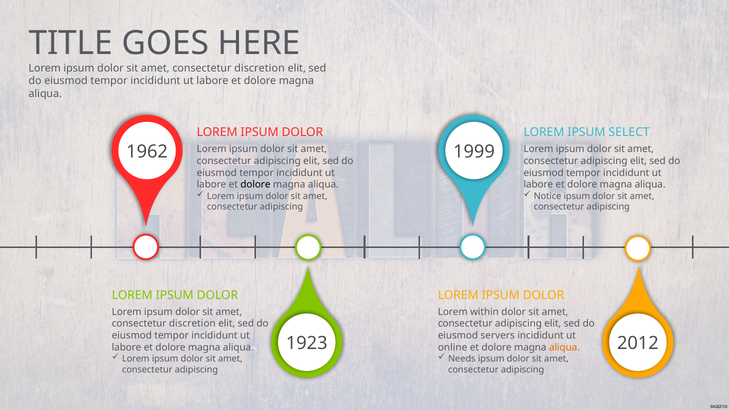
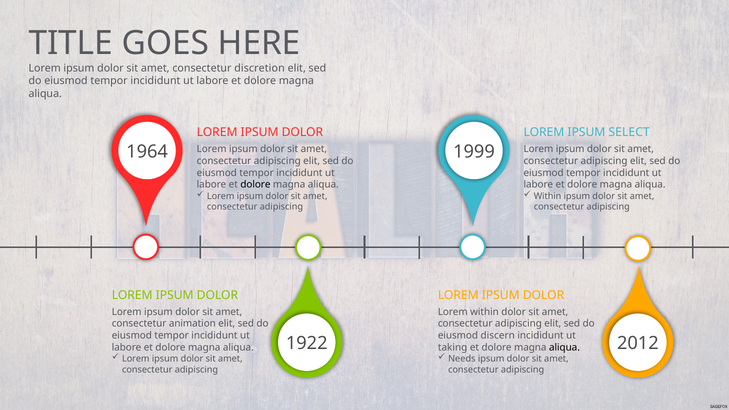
1962: 1962 -> 1964 (147, 152)
Notice: Notice -> Within (548, 196)
discretion: discretion -> animation (192, 324)
servers: servers -> discern (498, 336)
1923: 1923 -> 1922 (307, 343)
online: online -> taking (453, 347)
aliqua colour: orange -> black (564, 347)
